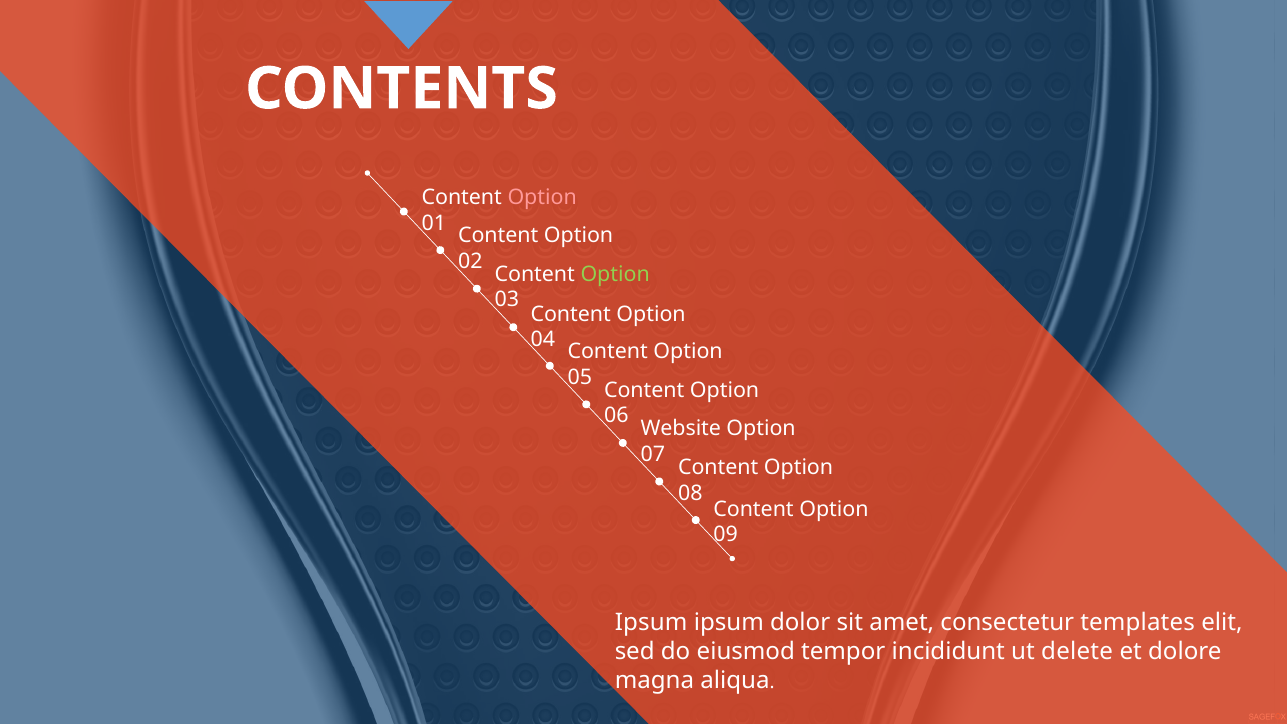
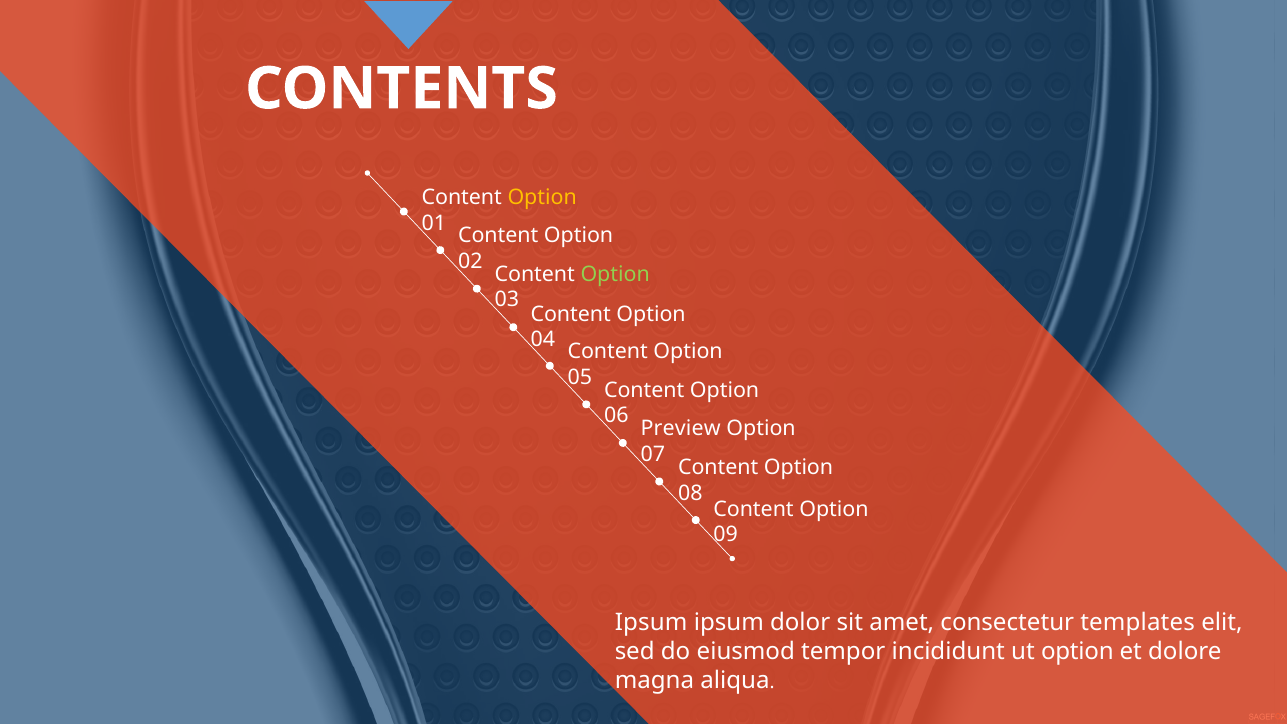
Option colour: pink -> yellow (542, 198)
Website: Website -> Preview (681, 429)
ut delete: delete -> option (1077, 652)
